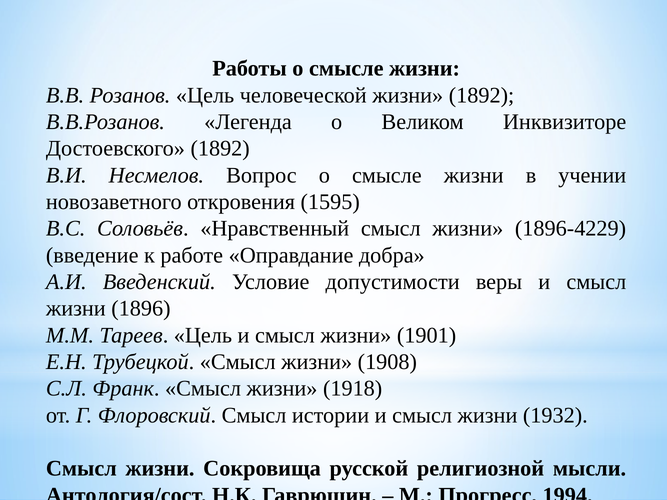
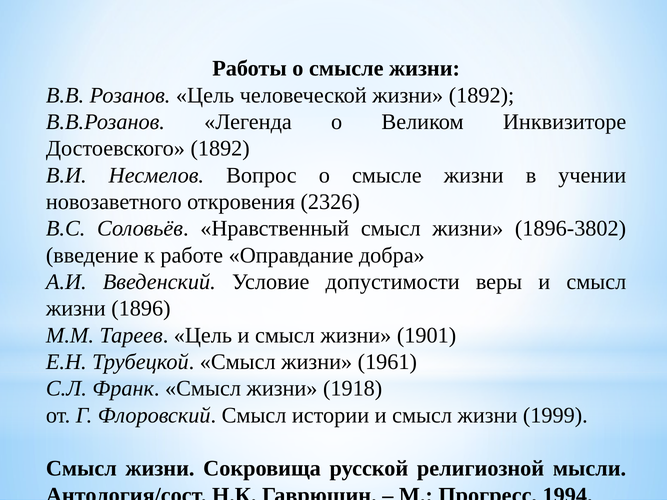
1595: 1595 -> 2326 (330, 202)
1896-4229: 1896-4229 -> 1896-3802 (571, 229)
1908: 1908 -> 1961 (387, 362)
1932: 1932 -> 1999 (555, 416)
